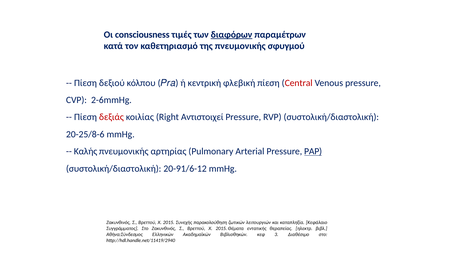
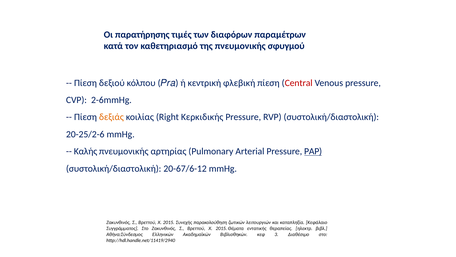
consciousness: consciousness -> παρατήρησης (142, 35)
διαφόρων underline: present -> none (232, 35)
δεξιάς colour: red -> orange (111, 117)
Αντιστοιχεί: Αντιστοιχεί -> Κερκιδικής (202, 117)
20-25/8-6: 20-25/8-6 -> 20-25/2-6 (85, 134)
20-91/6-12: 20-91/6-12 -> 20-67/6-12 (185, 168)
